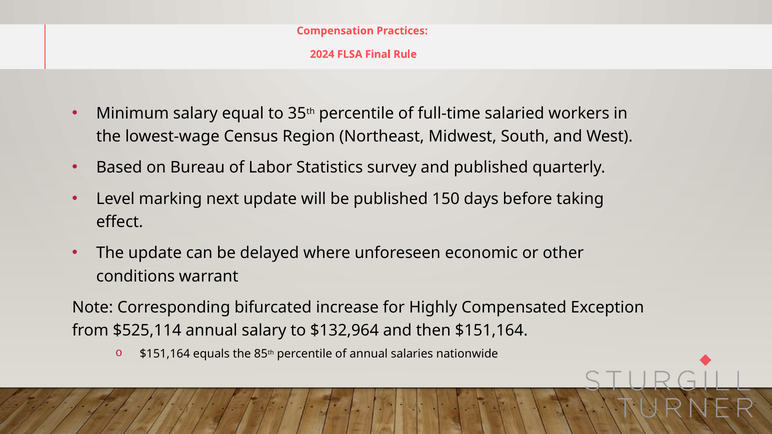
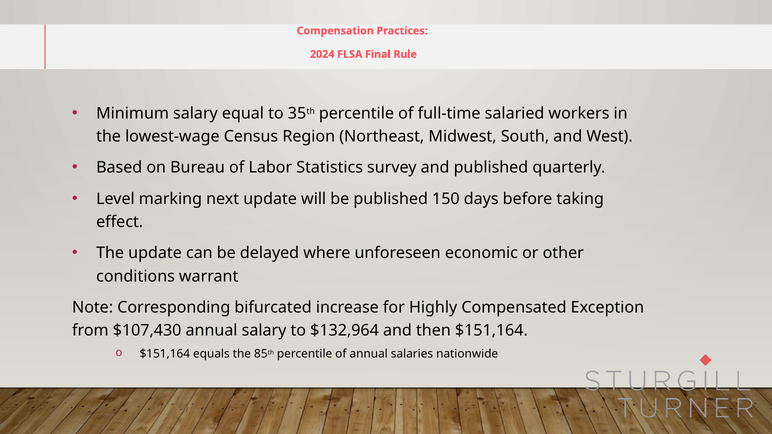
$525,114: $525,114 -> $107,430 (147, 331)
